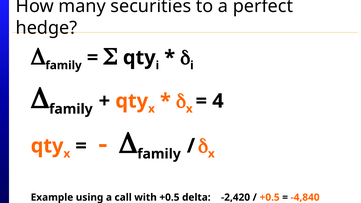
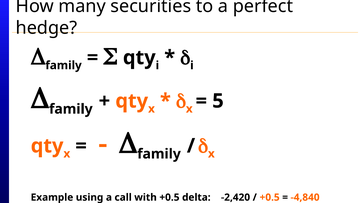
4: 4 -> 5 (218, 101)
